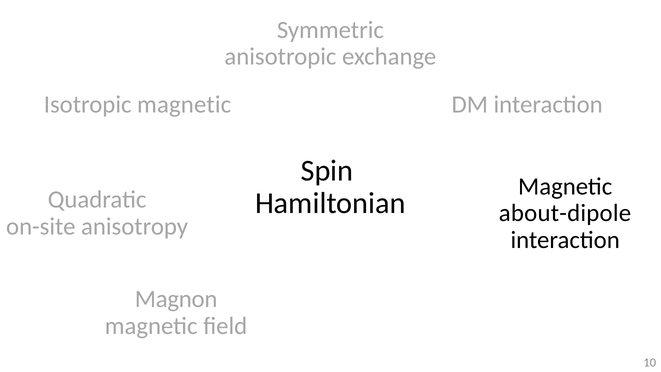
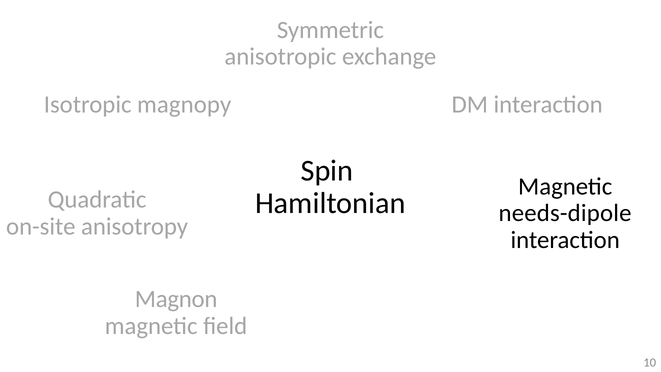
Isotropic magnetic: magnetic -> magnopy (184, 105)
about-dipole: about-dipole -> needs-dipole (565, 213)
